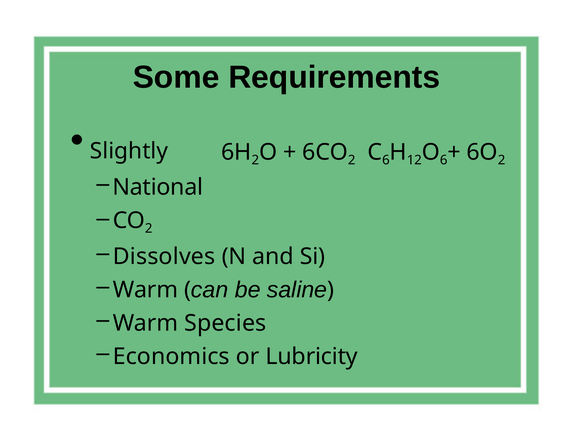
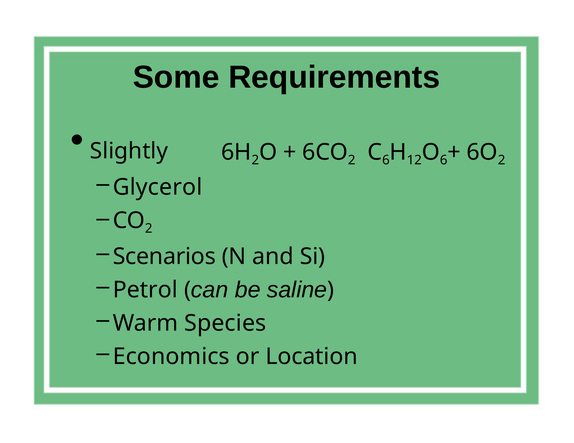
National: National -> Glycerol (158, 187)
Dissolves: Dissolves -> Scenarios (164, 257)
Warm: Warm -> Petrol (145, 290)
Lubricity: Lubricity -> Location (312, 357)
